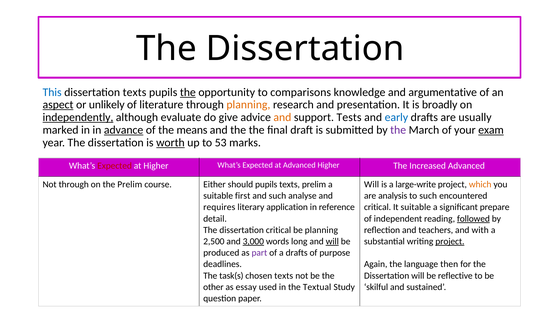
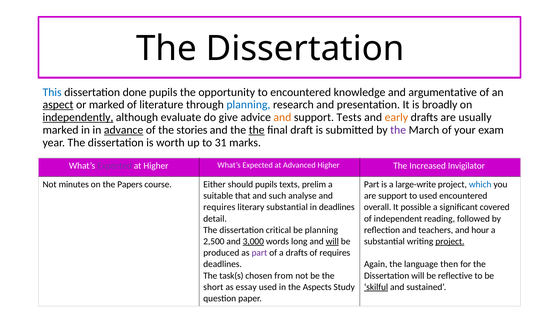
dissertation texts: texts -> done (135, 92)
the underline: present -> none (188, 92)
to comparisons: comparisons -> encountered (301, 92)
or unlikely: unlikely -> marked (107, 105)
planning colour: orange -> blue (248, 105)
early colour: blue -> orange (396, 117)
means: means -> stories (192, 130)
the underline: none -> present (257, 130)
exam underline: present -> none (491, 130)
worth underline: present -> none (170, 142)
53: 53 -> 31 (221, 142)
Expected colour: red -> purple (115, 166)
Increased Advanced: Advanced -> Invigilator (466, 166)
Not through: through -> minutes (74, 184)
the Prelim: Prelim -> Papers (130, 184)
Will: Will -> Part (372, 184)
which colour: orange -> blue (480, 184)
first: first -> that (243, 195)
are analysis: analysis -> support (393, 195)
to such: such -> used (428, 195)
literary application: application -> substantial (287, 207)
in reference: reference -> deadlines (337, 207)
critical: critical -> overall (378, 207)
It suitable: suitable -> possible (416, 207)
prepare: prepare -> covered (495, 207)
followed underline: present -> none (473, 218)
with: with -> hour (480, 230)
of purpose: purpose -> requires (335, 252)
chosen texts: texts -> from (284, 275)
other: other -> short (213, 287)
Textual: Textual -> Aspects (317, 287)
skilful underline: none -> present (376, 287)
